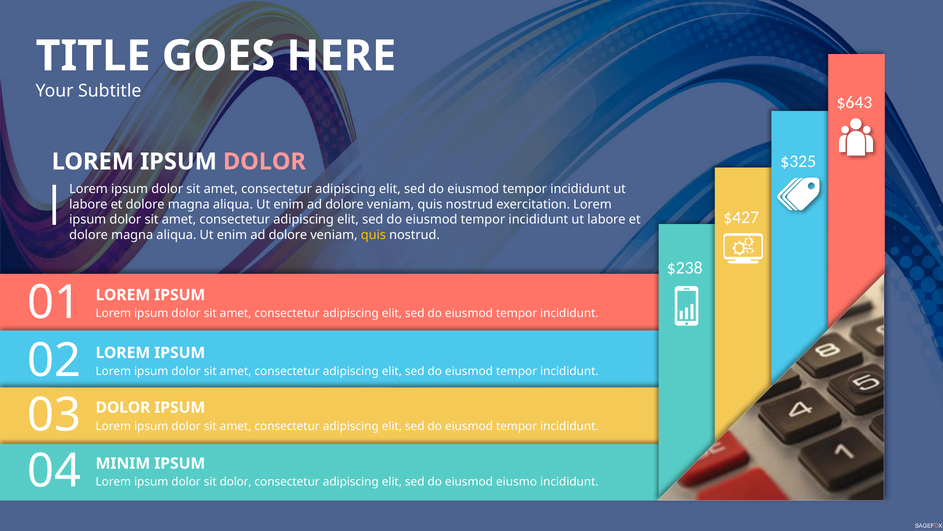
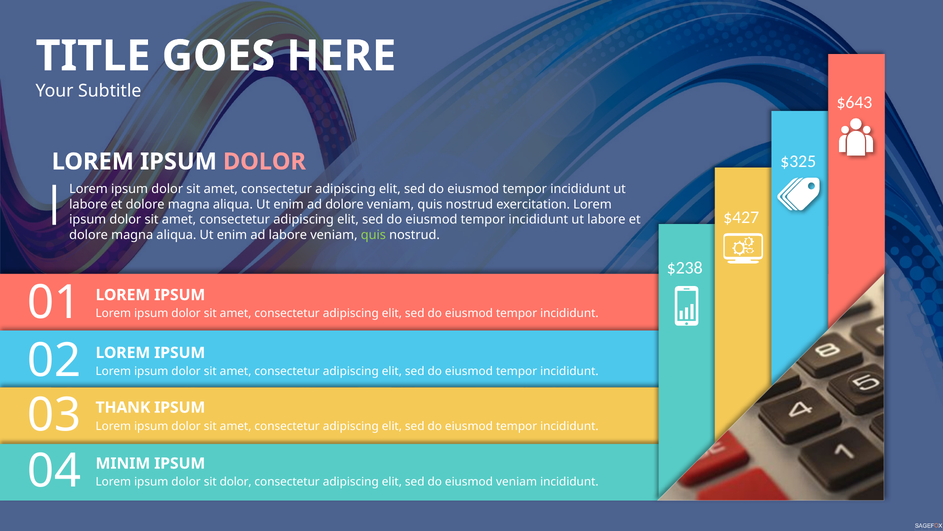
dolore: dolore -> labore (288, 235)
quis colour: yellow -> light green (373, 235)
03 DOLOR: DOLOR -> THANK (123, 407)
eiusmod eiusmo: eiusmo -> veniam (517, 482)
